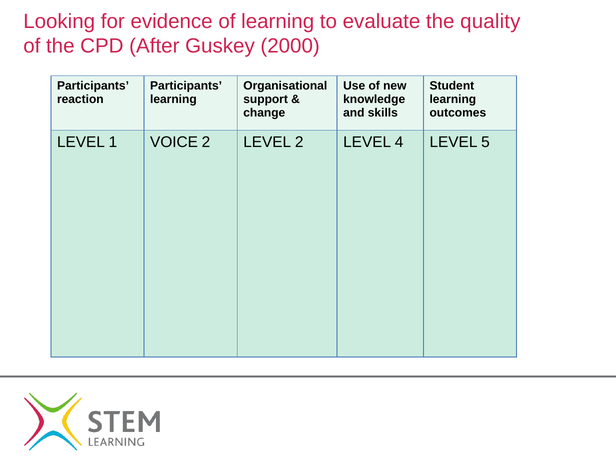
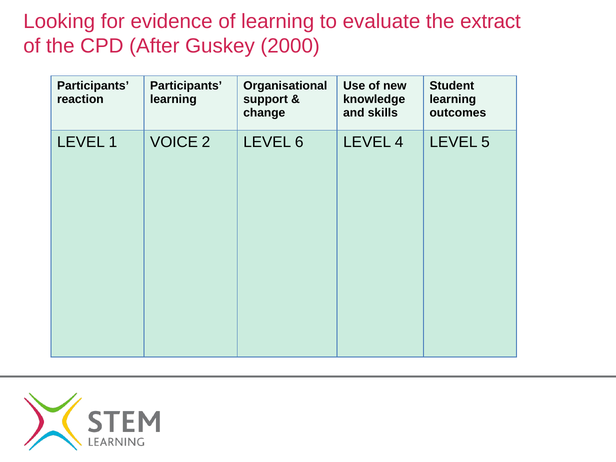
quality: quality -> extract (490, 21)
LEVEL 2: 2 -> 6 (299, 142)
